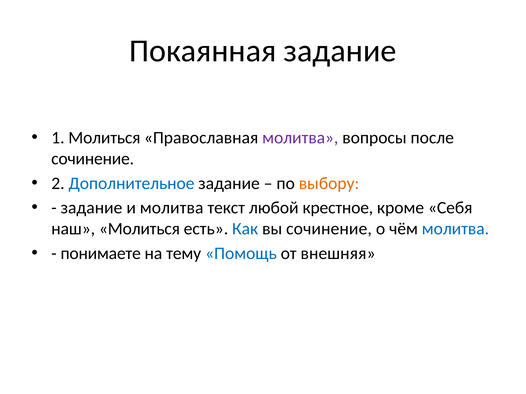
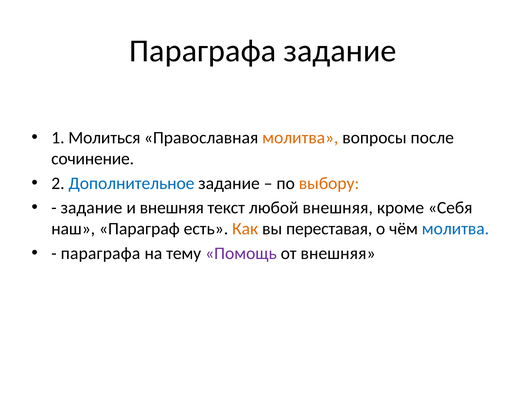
Покаянная: Покаянная -> Параграфа (203, 51)
молитва colour: purple -> orange (300, 138)
и молитва: молитва -> внешняя (172, 208)
любой крестное: крестное -> внешняя (338, 208)
наш Молиться: Молиться -> Параграф (139, 229)
Как colour: blue -> orange (245, 229)
вы сочинение: сочинение -> переставая (329, 229)
понимаете: понимаете -> параграфа (100, 254)
Помощь colour: blue -> purple (241, 254)
